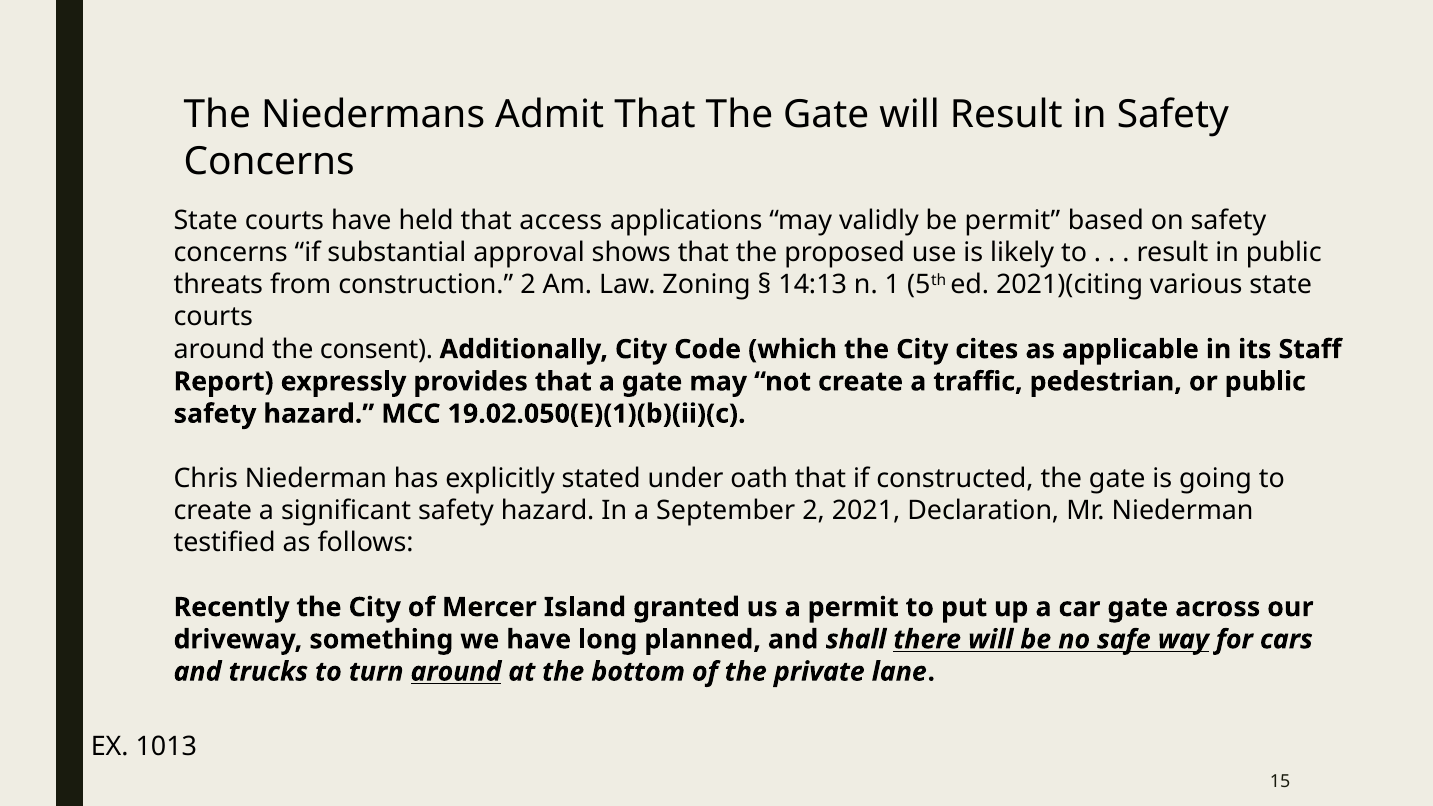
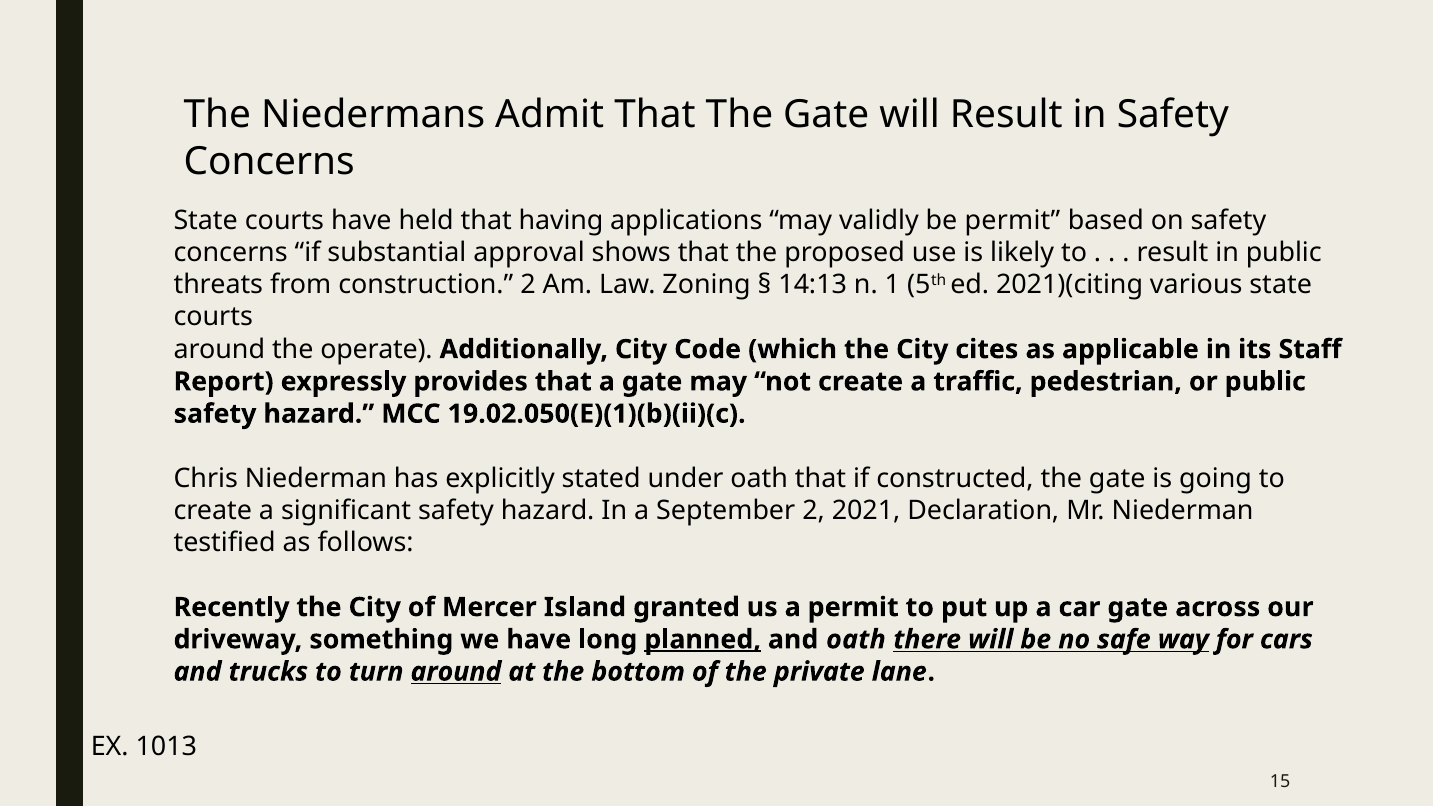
access: access -> having (561, 220)
consent: consent -> operate (376, 349)
planned underline: none -> present (703, 640)
and shall: shall -> oath (856, 640)
